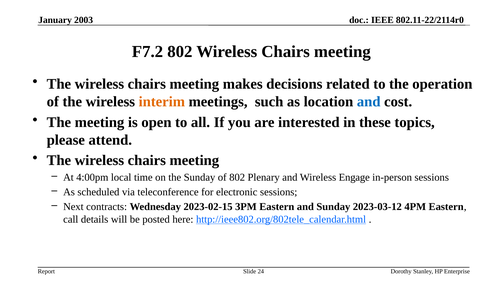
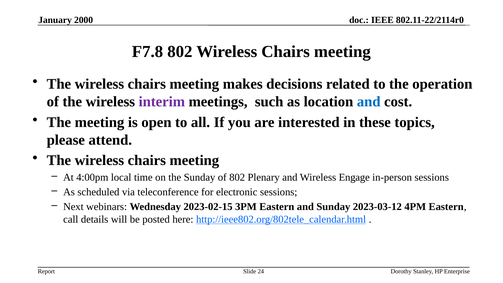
2003: 2003 -> 2000 (84, 20)
F7.2: F7.2 -> F7.8 (147, 51)
interim colour: orange -> purple (162, 102)
contracts: contracts -> webinars (107, 207)
